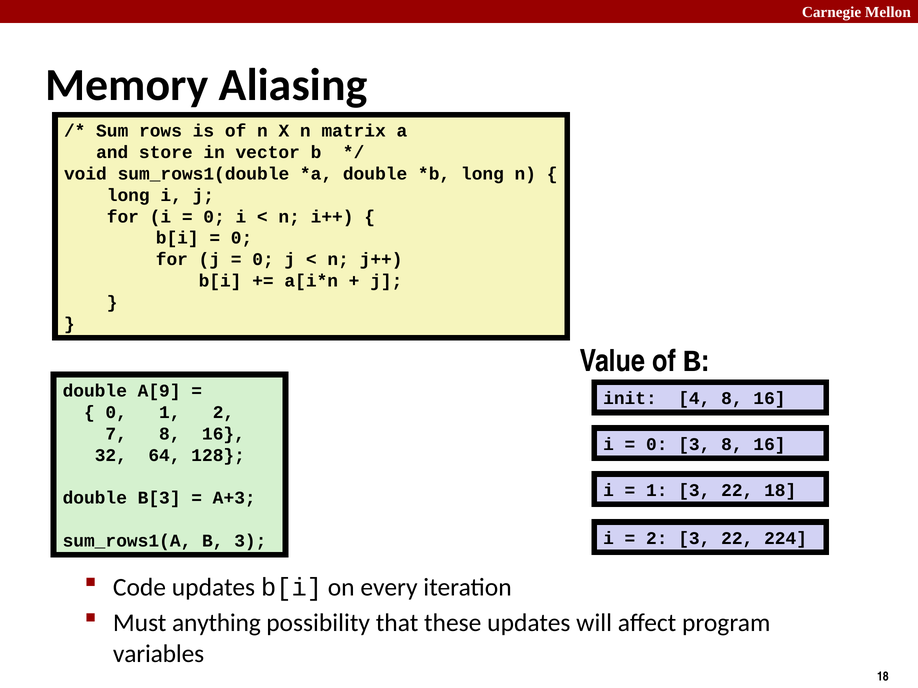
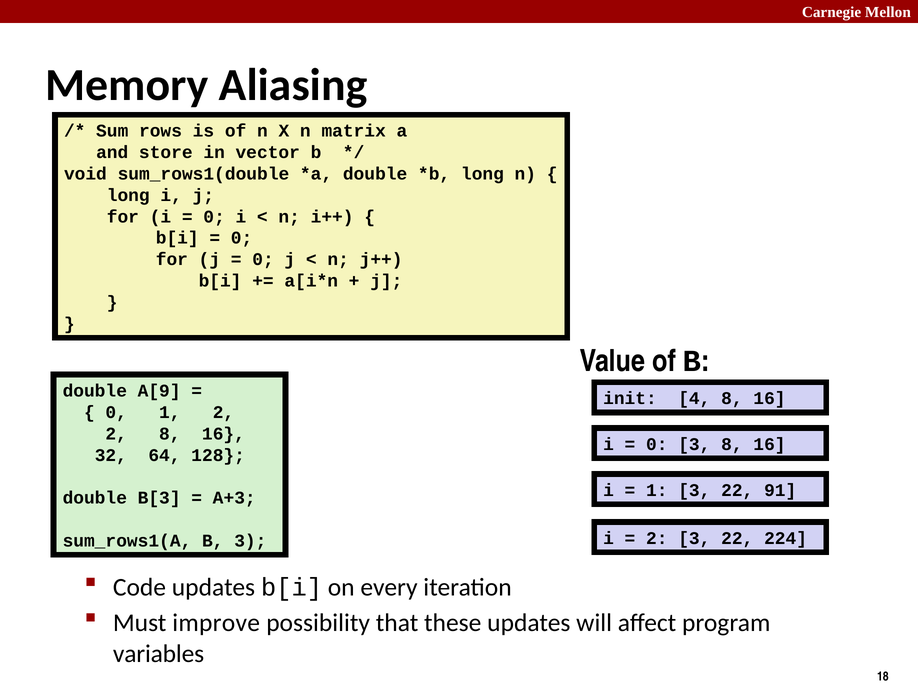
7: 7 -> 2 (116, 434)
22 18: 18 -> 91 (780, 491)
anything: anything -> improve (216, 623)
